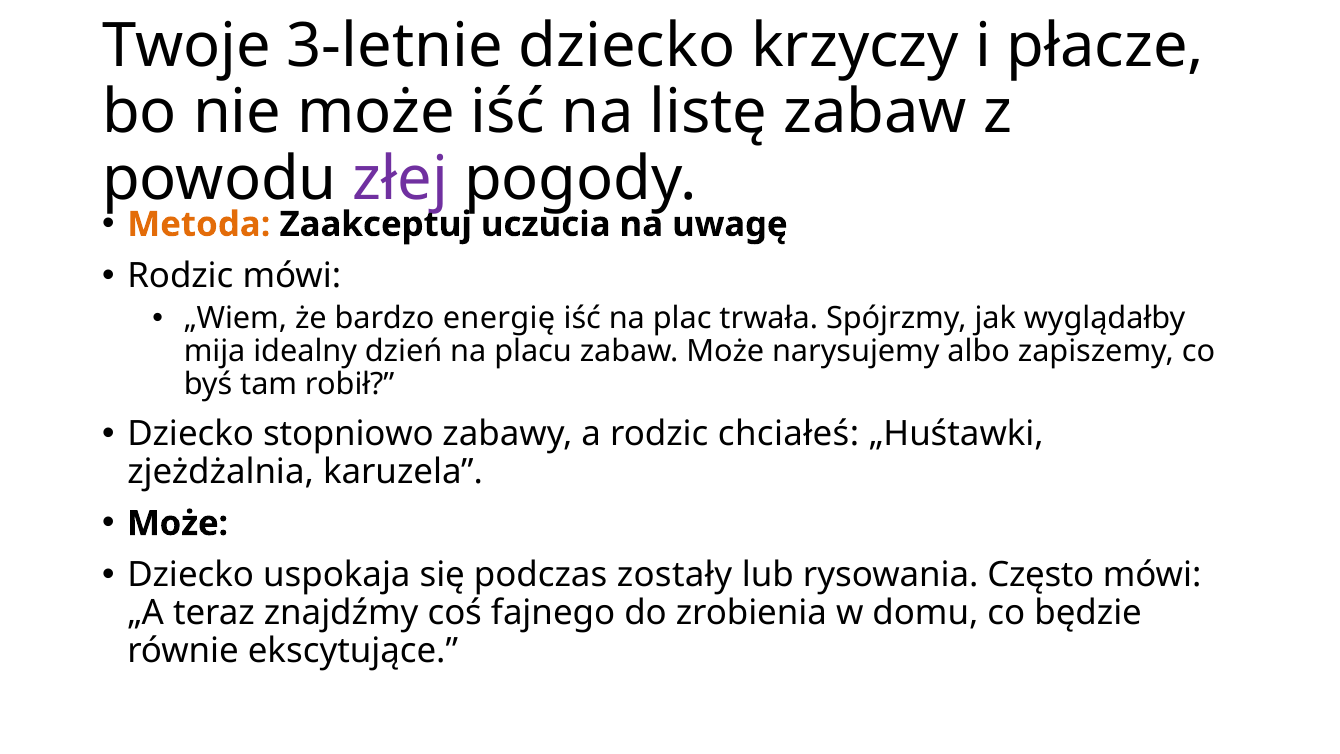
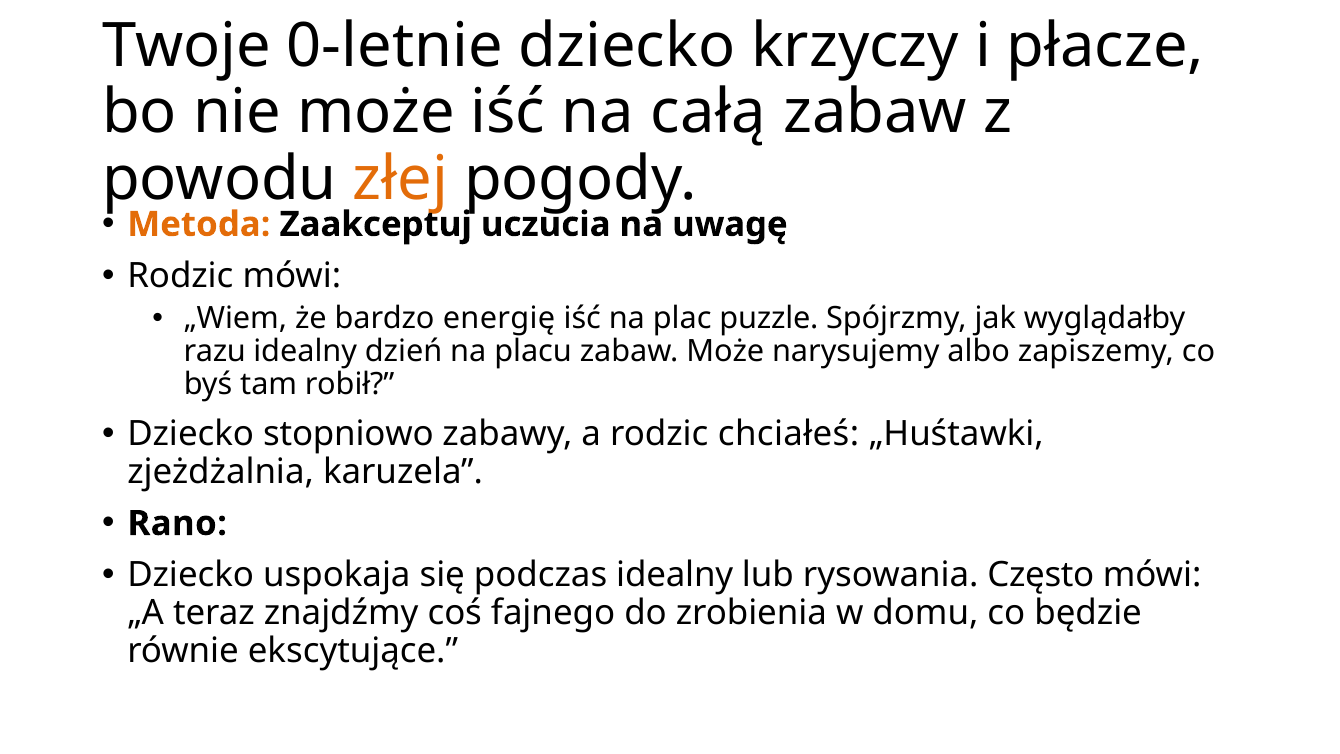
3-letnie: 3-letnie -> 0-letnie (395, 46)
listę: listę -> całą (708, 113)
złej colour: purple -> orange (400, 179)
trwała: trwała -> puzzle (769, 318)
mija: mija -> razu (215, 351)
Może: Może -> Rano (177, 523)
podczas zostały: zostały -> idealny (675, 575)
